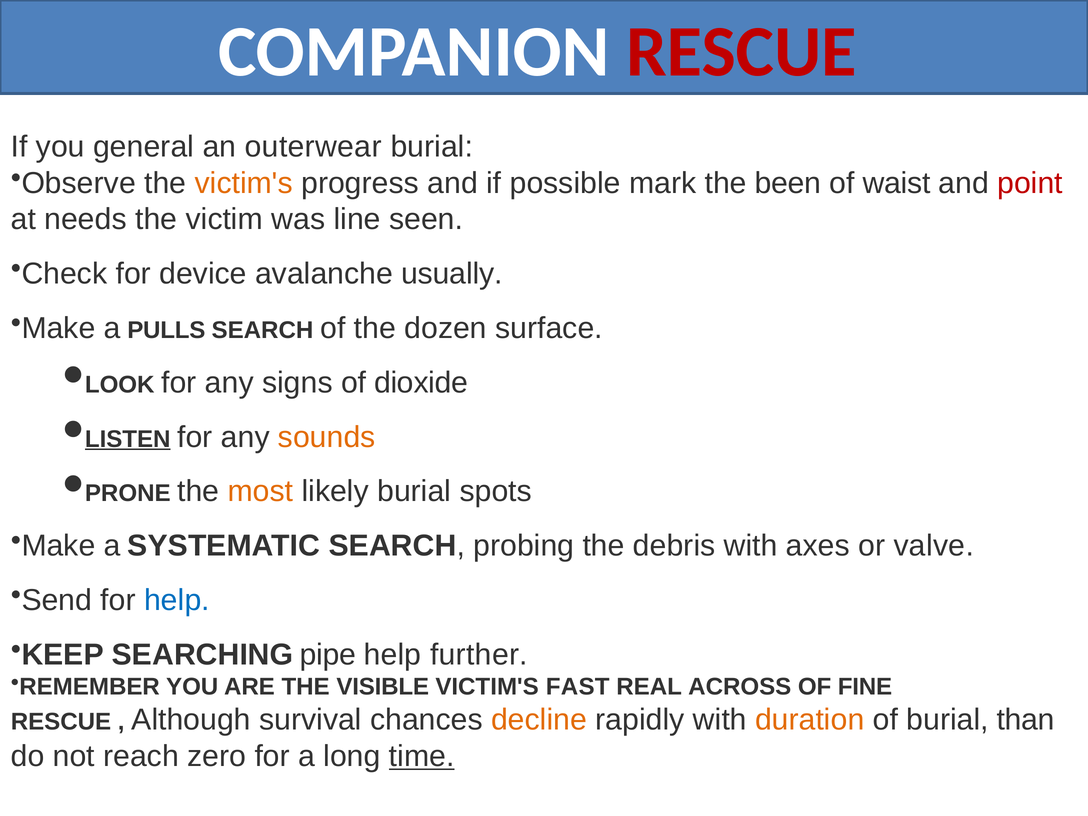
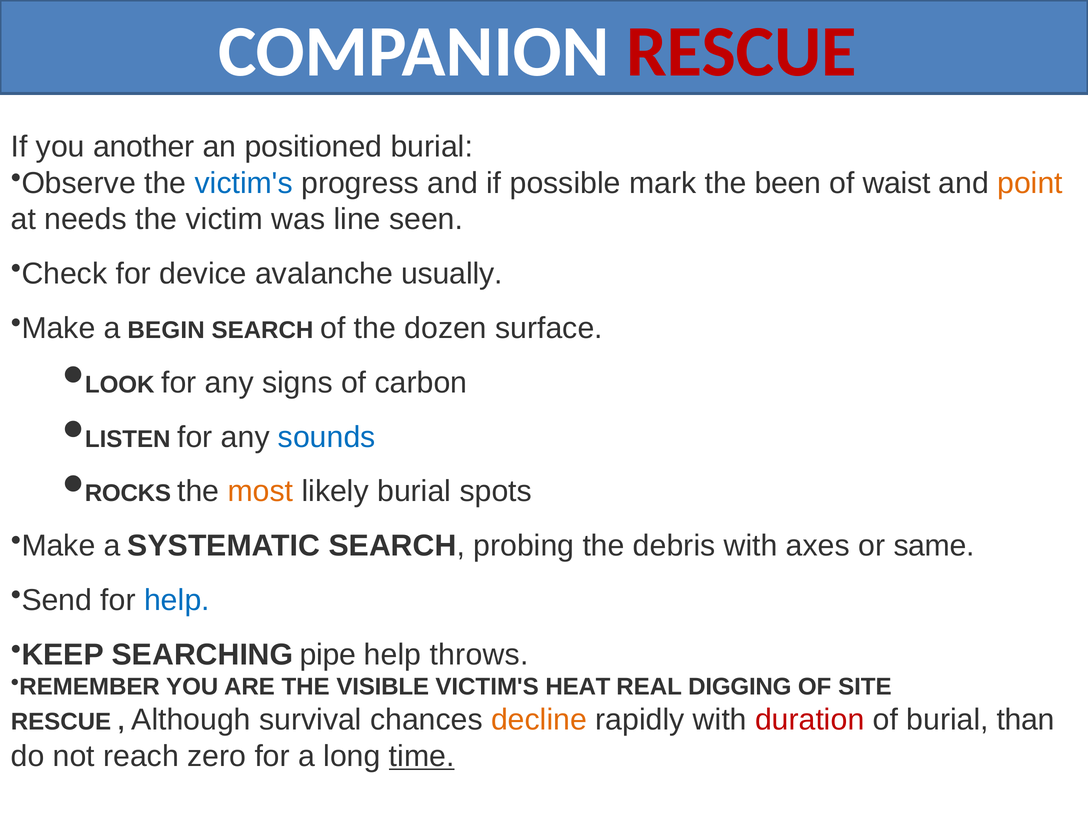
general: general -> another (144, 147)
outerwear: outerwear -> positioned (313, 147)
victim's colour: orange -> blue (244, 183)
point colour: red -> orange (1030, 183)
PULLS: PULLS -> BEGIN (166, 330)
dioxide: dioxide -> carbon (421, 383)
LISTEN underline: present -> none (128, 439)
sounds colour: orange -> blue (327, 437)
PRONE: PRONE -> ROCKS (128, 493)
valve: valve -> same (934, 546)
further: further -> throws (479, 655)
FAST: FAST -> HEAT (578, 687)
ACROSS: ACROSS -> DIGGING (740, 687)
FINE: FINE -> SITE (865, 687)
duration colour: orange -> red (810, 720)
